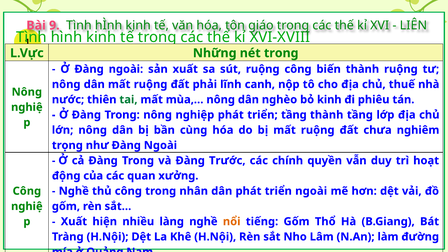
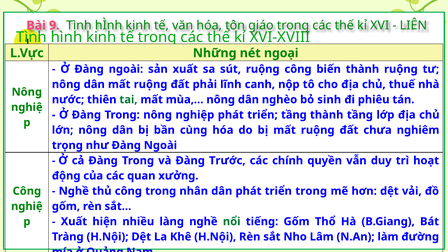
nét trong: trong -> ngoại (281, 53)
bỏ kinh: kinh -> sinh (329, 100)
triển ngoài: ngoài -> trong (311, 191)
nổi colour: orange -> green (232, 222)
